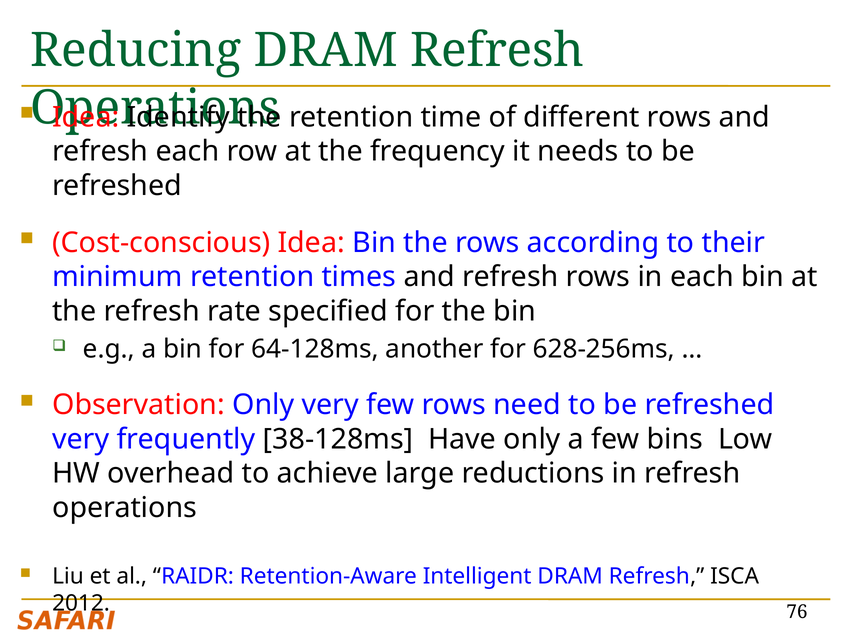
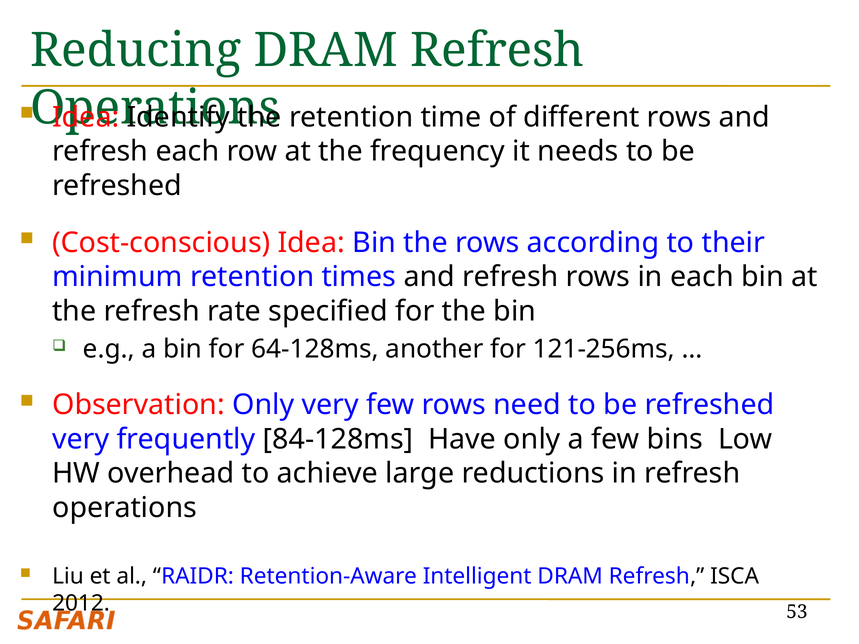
628-256ms: 628-256ms -> 121-256ms (604, 349)
38-128ms: 38-128ms -> 84-128ms (338, 439)
76: 76 -> 53 (797, 612)
